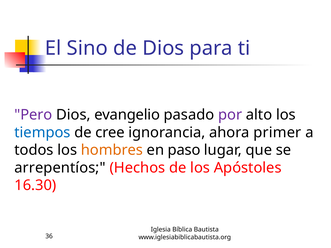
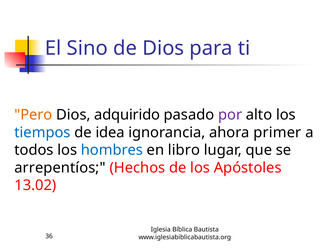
Pero colour: purple -> orange (33, 115)
evangelio: evangelio -> adquirido (127, 115)
cree: cree -> idea (110, 133)
hombres colour: orange -> blue (112, 150)
paso: paso -> libro (184, 150)
16.30: 16.30 -> 13.02 (35, 186)
